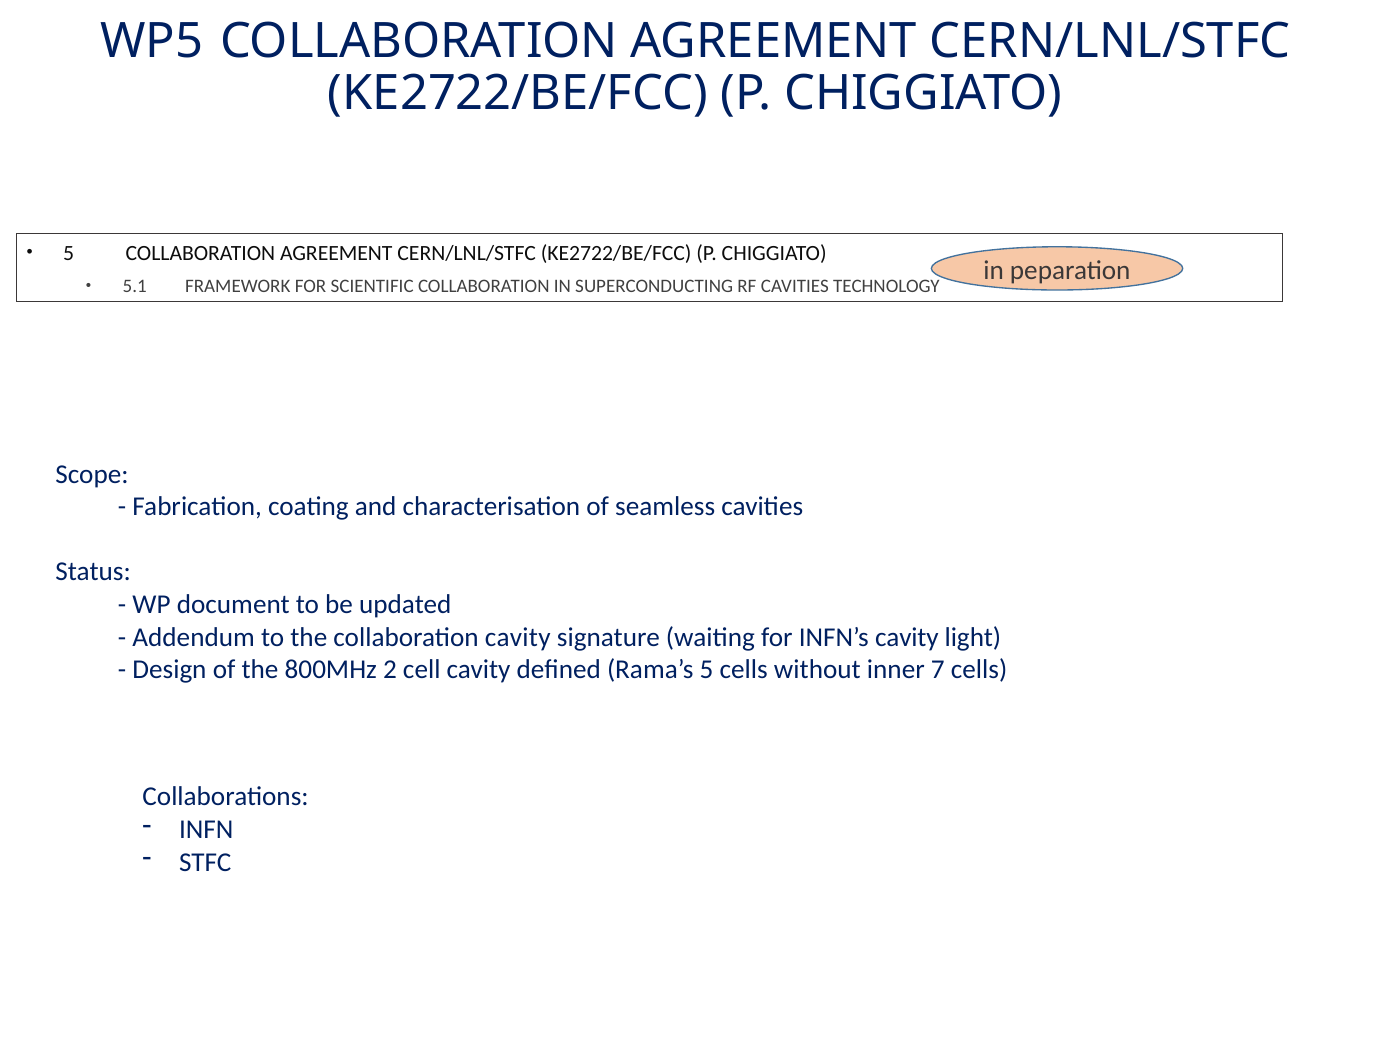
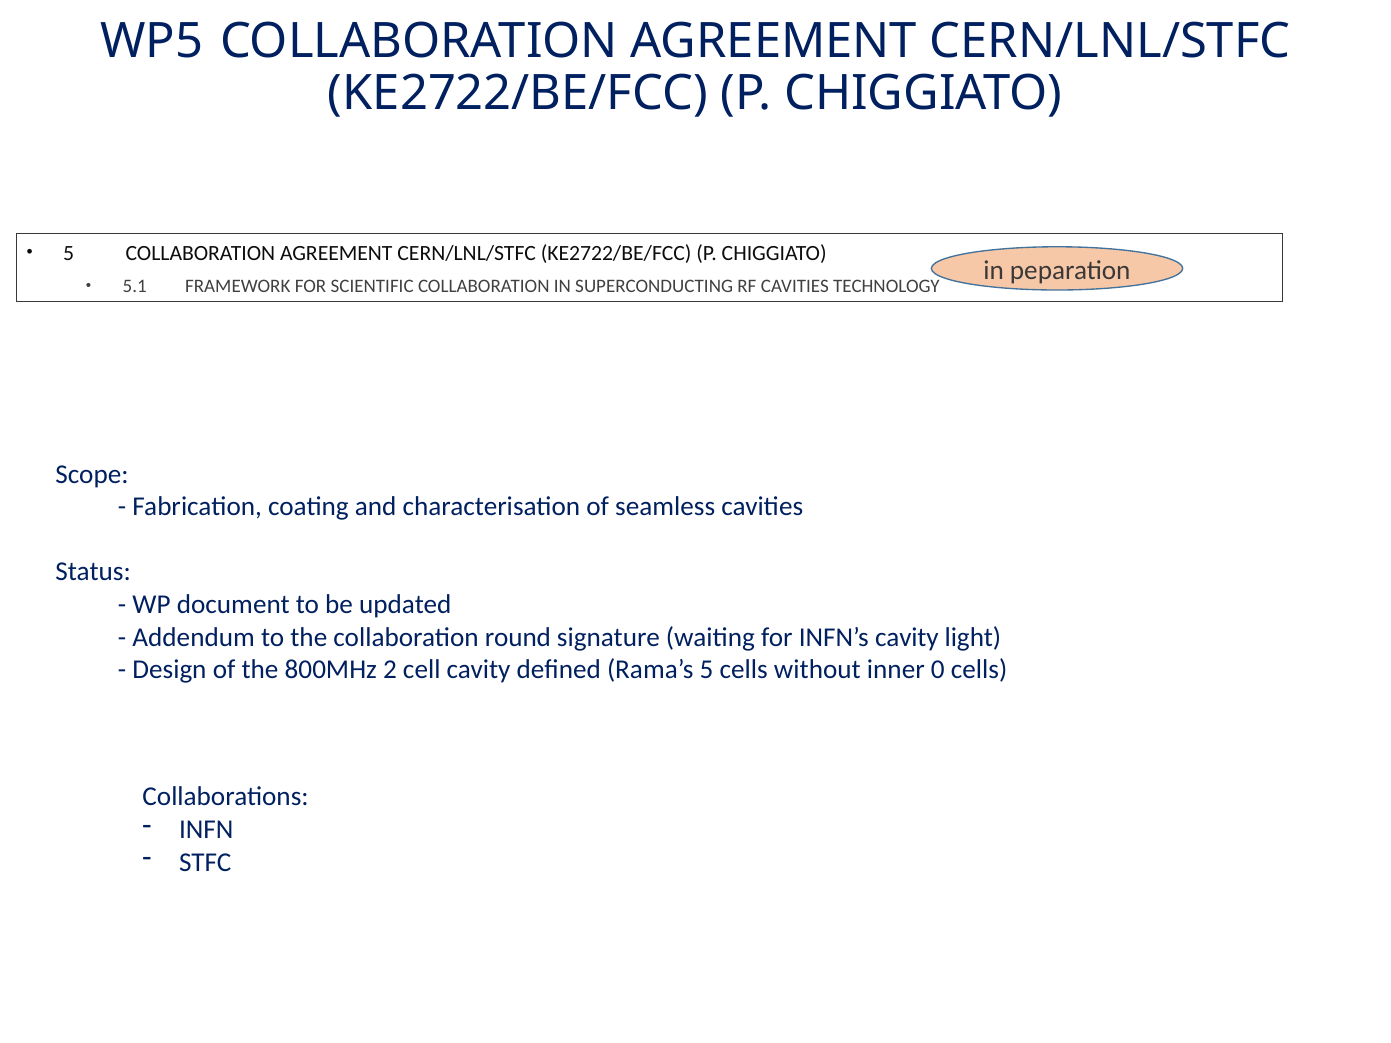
collaboration cavity: cavity -> round (518, 637)
7: 7 -> 0 (938, 670)
